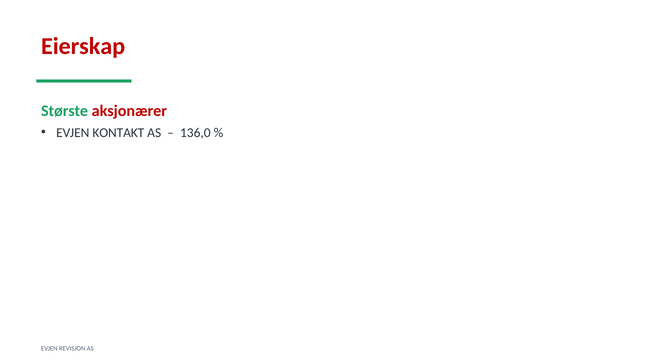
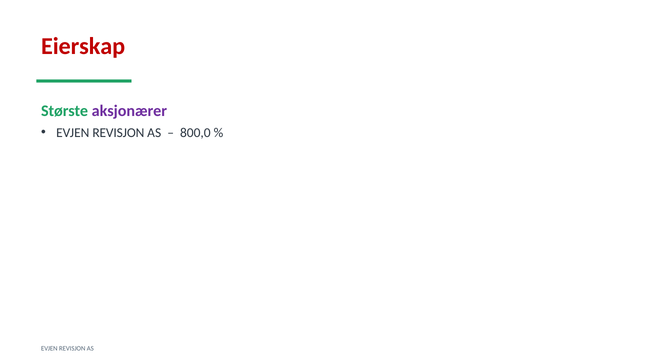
aksjonærer colour: red -> purple (129, 111)
KONTAKT: KONTAKT -> REVISJON (118, 133)
136,0: 136,0 -> 800,0 (195, 133)
